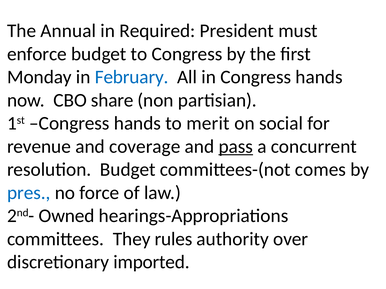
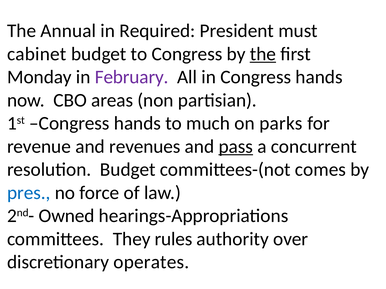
enforce: enforce -> cabinet (37, 54)
the underline: none -> present (263, 54)
February colour: blue -> purple (132, 77)
share: share -> areas (112, 100)
merit: merit -> much (208, 124)
social: social -> parks (281, 124)
coverage: coverage -> revenues (145, 147)
imported: imported -> operates (151, 262)
